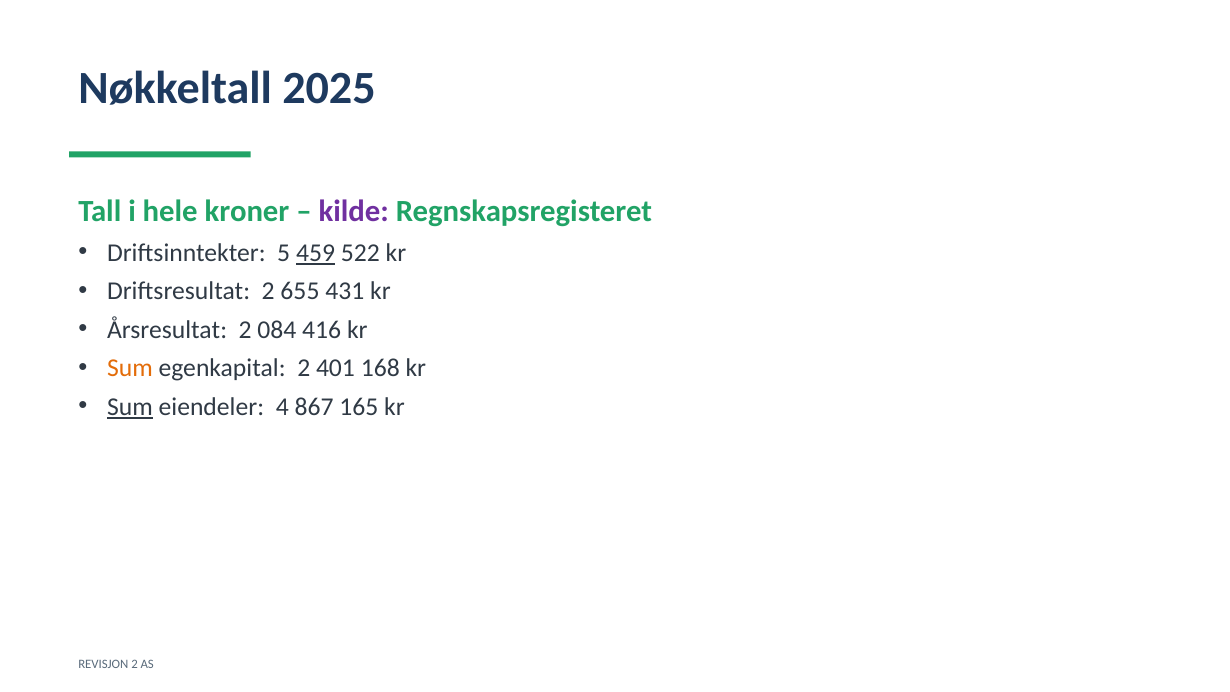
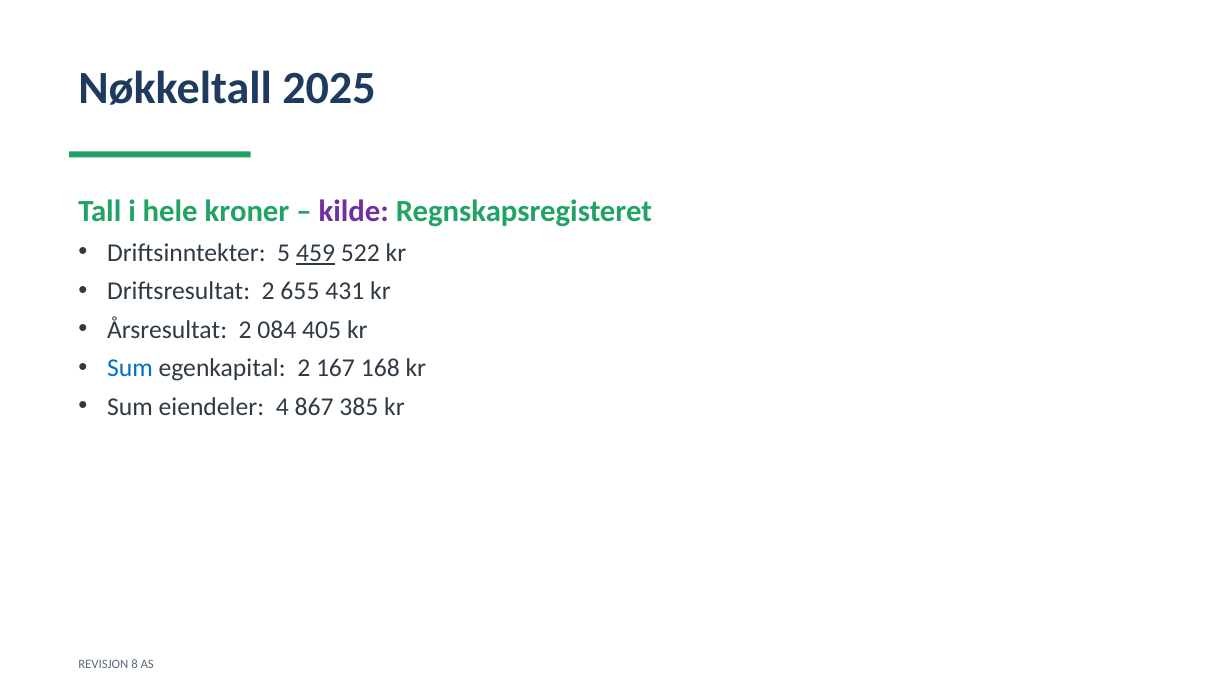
416: 416 -> 405 (322, 330)
Sum colour: orange -> blue (130, 368)
401: 401 -> 167 (335, 368)
Sum underline: present -> none (130, 407)
165: 165 -> 385 (359, 407)
REVISJON 2: 2 -> 8 (135, 664)
